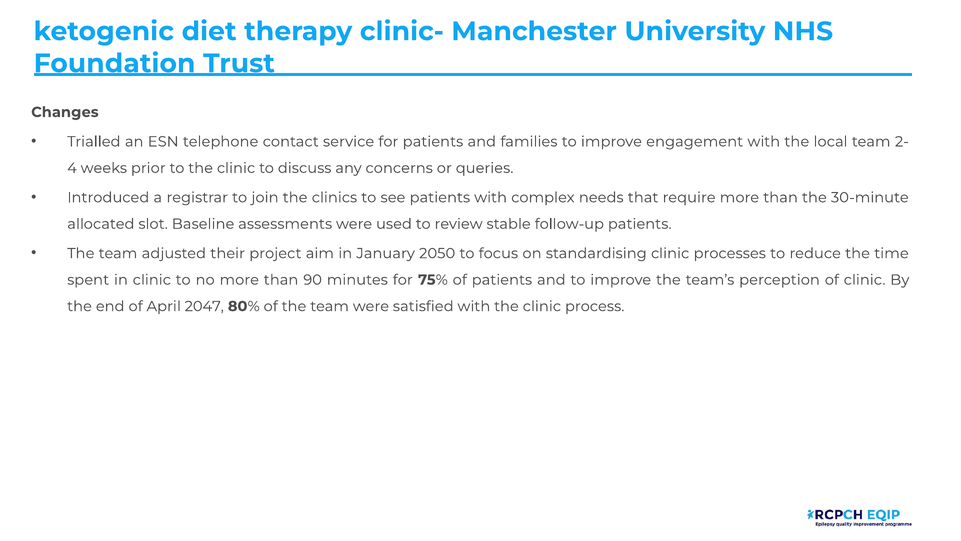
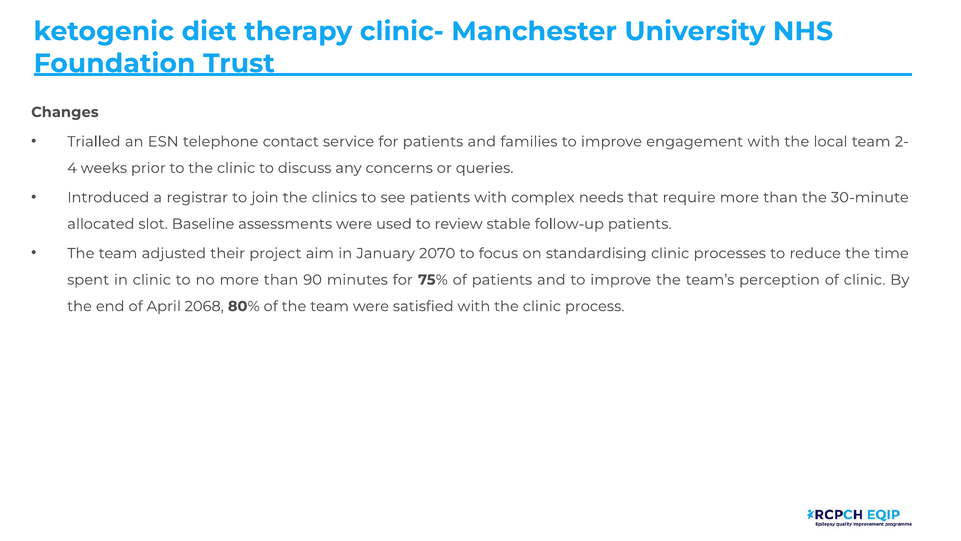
2050: 2050 -> 2070 (437, 253)
2047: 2047 -> 2068 (204, 306)
